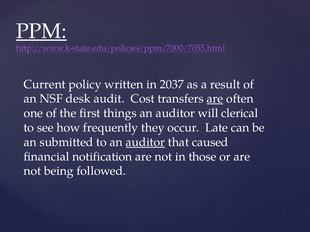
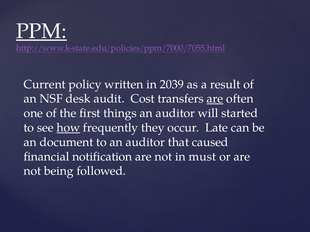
2037: 2037 -> 2039 (172, 85)
clerical: clerical -> started (240, 113)
how underline: none -> present (68, 128)
submitted: submitted -> document (67, 142)
auditor underline: present -> none (145, 142)
those: those -> must (202, 157)
